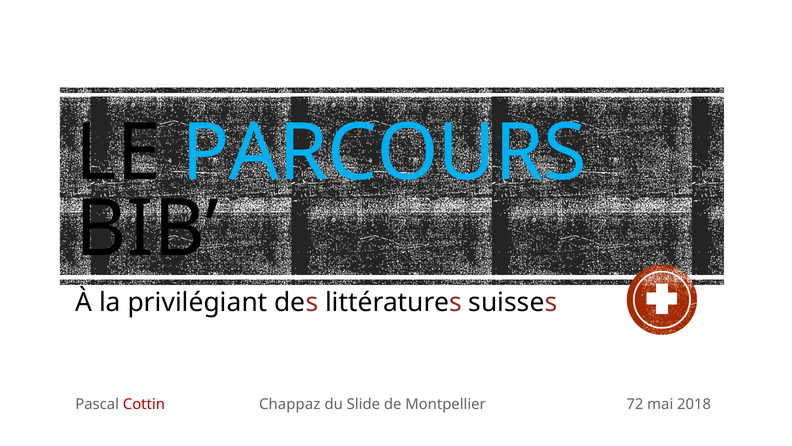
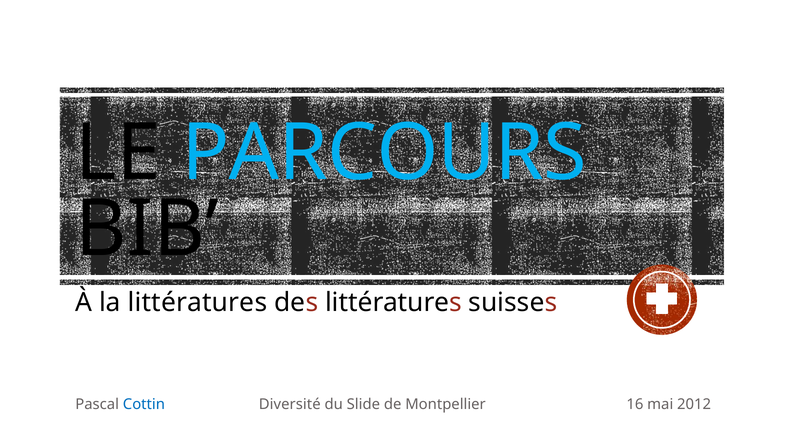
la privilégiant: privilégiant -> littératures (197, 302)
Cottin colour: red -> blue (144, 404)
Chappaz: Chappaz -> Diversité (290, 404)
72: 72 -> 16 (635, 404)
2018: 2018 -> 2012 (694, 404)
